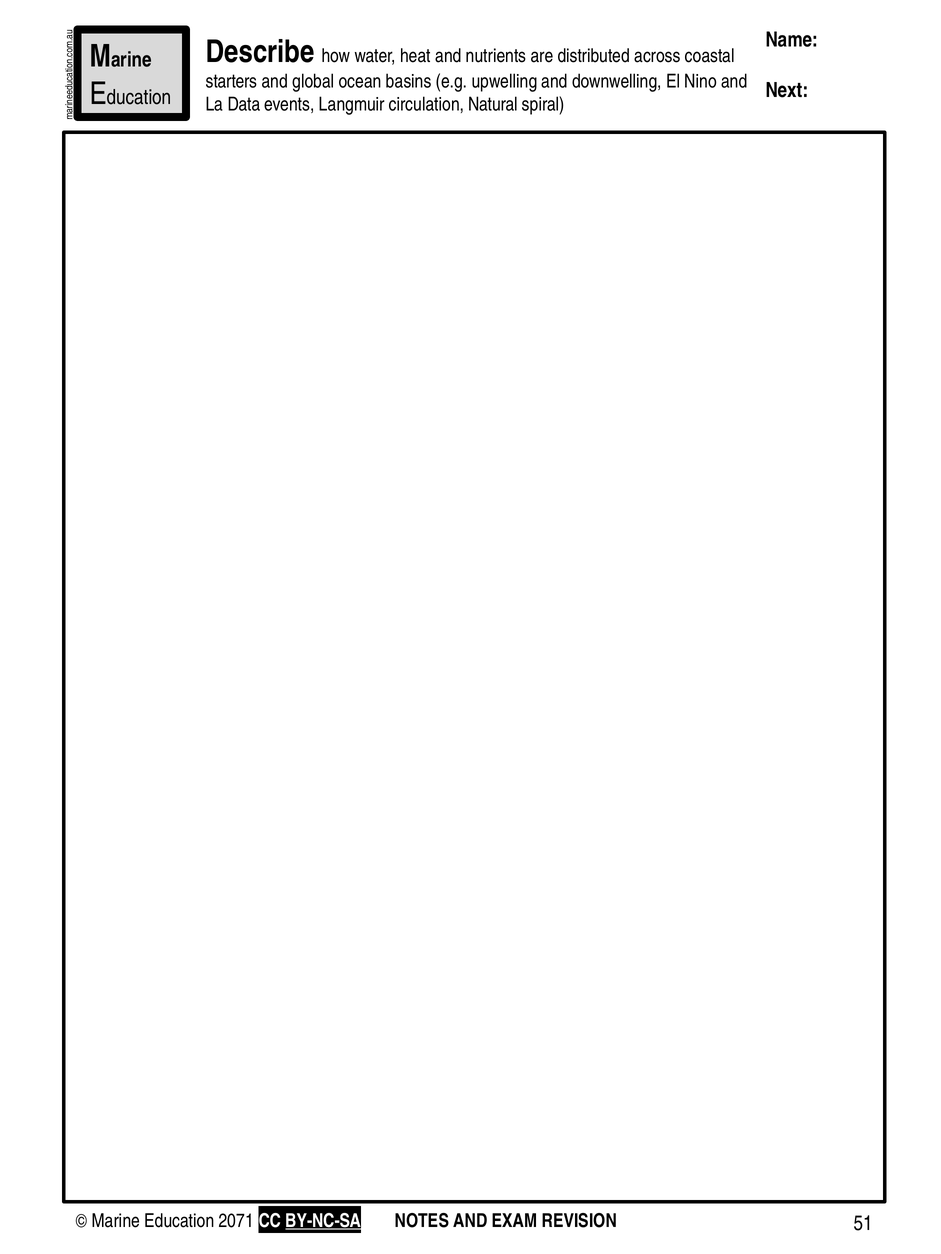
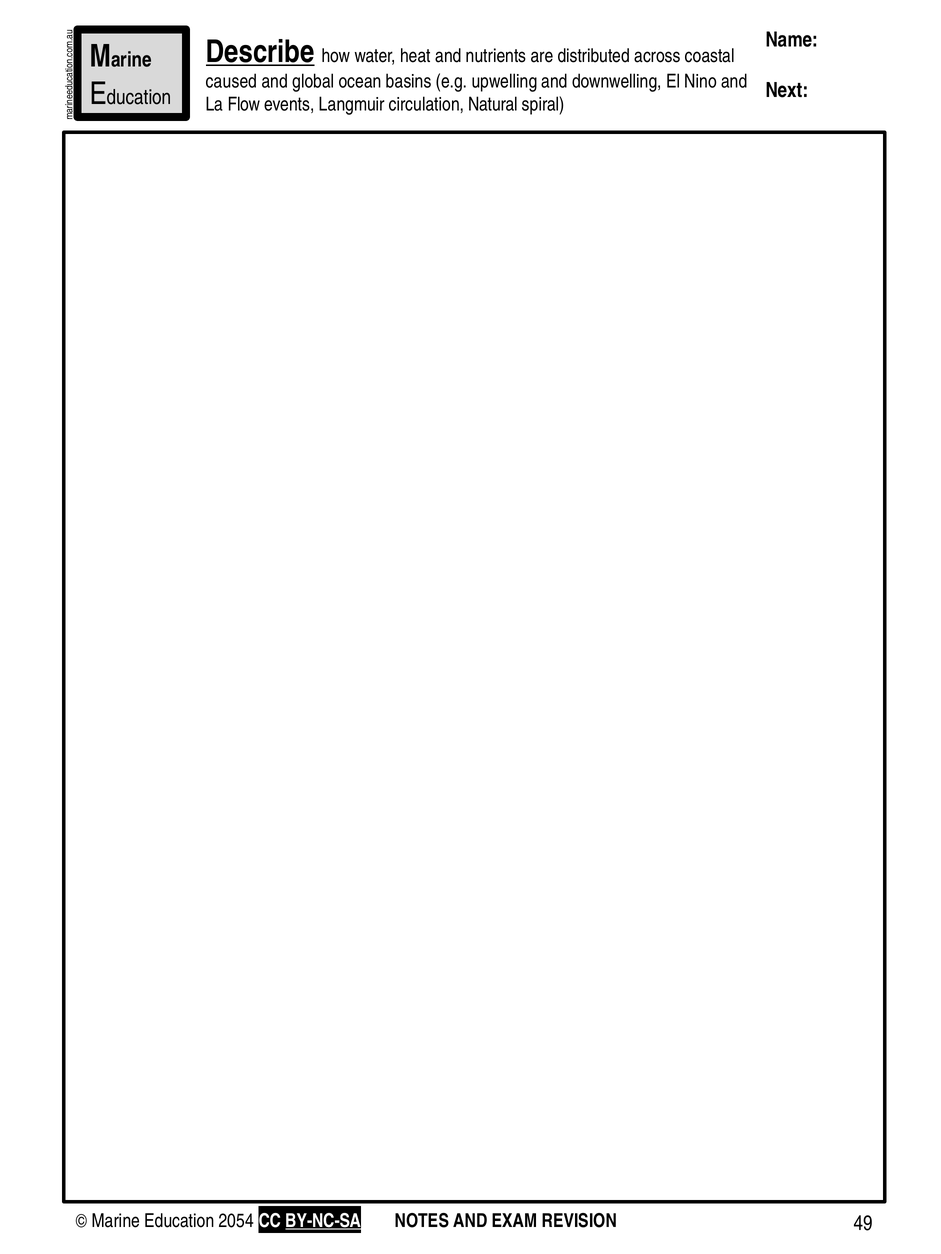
Describe underline: none -> present (260, 52)
starters: starters -> caused (231, 81)
Data: Data -> Flow (244, 104)
2071: 2071 -> 2054 (236, 1222)
51: 51 -> 49 (863, 1224)
